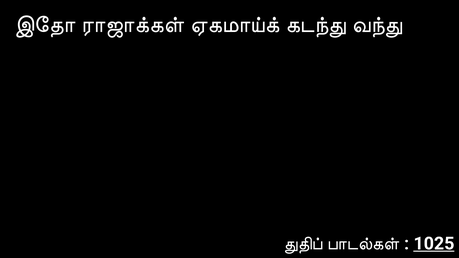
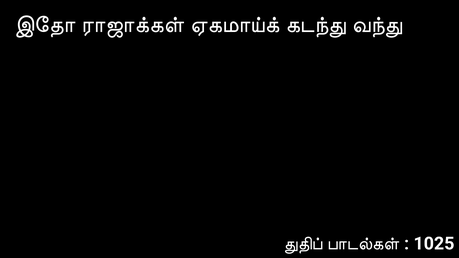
1025 underline: present -> none (434, 244)
